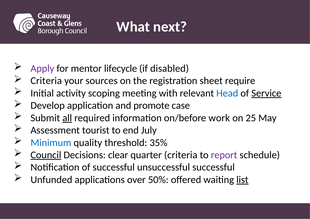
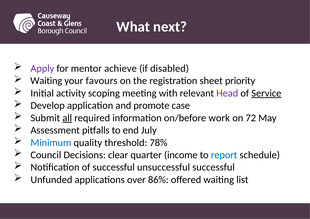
lifecycle: lifecycle -> achieve (120, 69)
Criteria: Criteria -> Waiting (46, 81)
sources: sources -> favours (102, 81)
require: require -> priority (240, 81)
Head colour: blue -> purple (227, 93)
25: 25 -> 72 (251, 118)
tourist: tourist -> pitfalls (96, 130)
35%: 35% -> 78% (158, 143)
Council underline: present -> none (46, 155)
quarter criteria: criteria -> income (181, 155)
report colour: purple -> blue (224, 155)
50%: 50% -> 86% (158, 180)
list underline: present -> none (242, 180)
